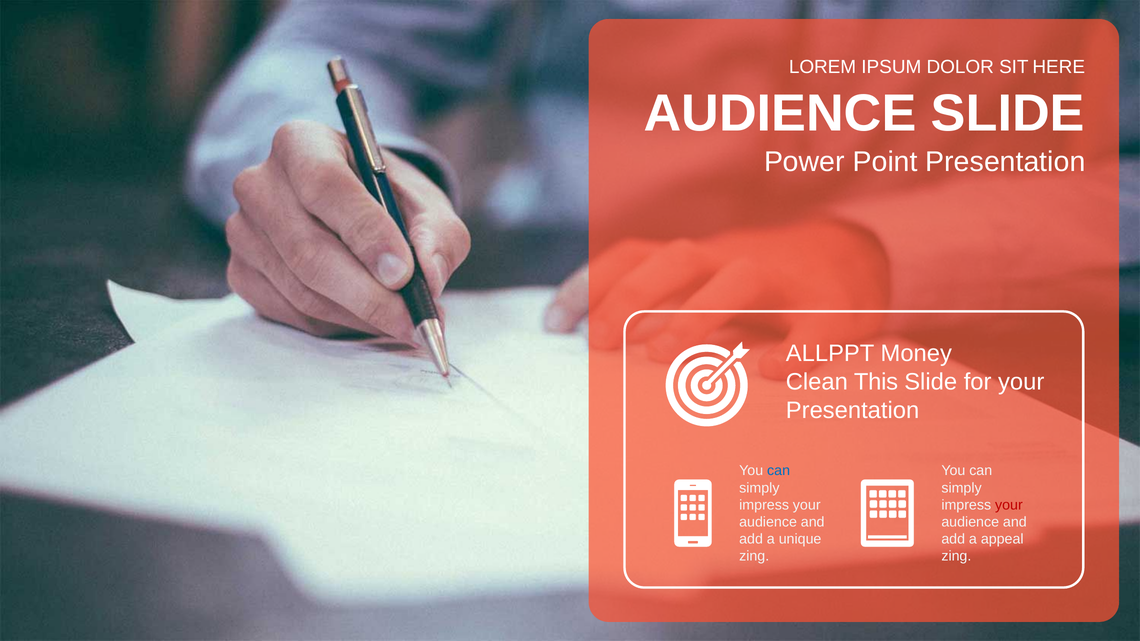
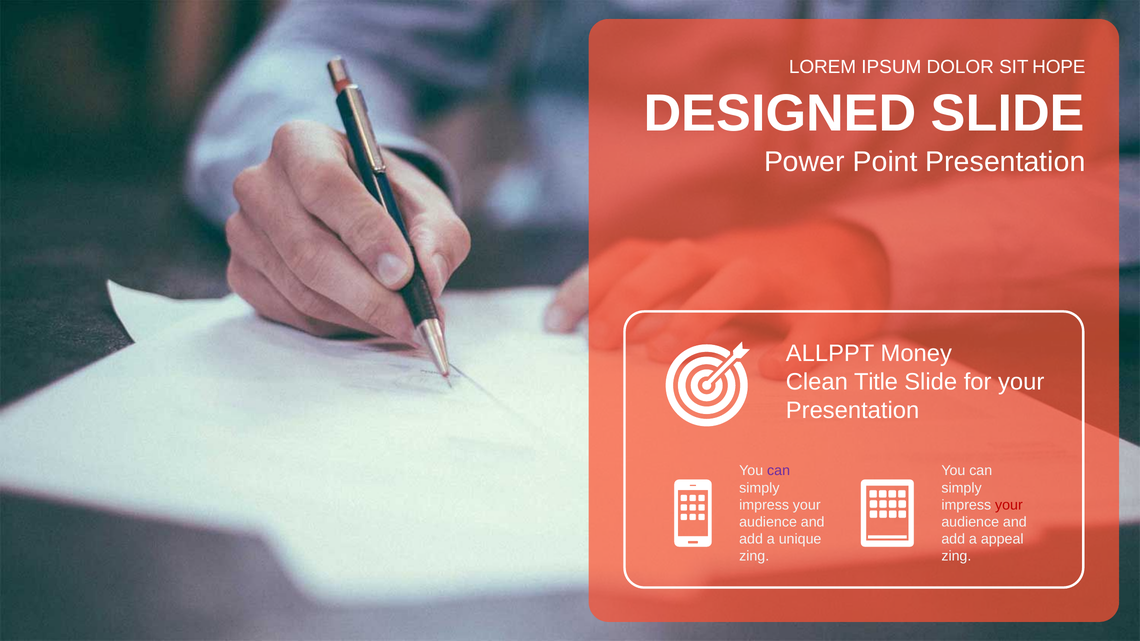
HERE: HERE -> HOPE (1059, 67)
AUDIENCE: AUDIENCE -> DESIGNED (780, 114)
This: This -> Title (876, 382)
can colour: blue -> purple (779, 471)
